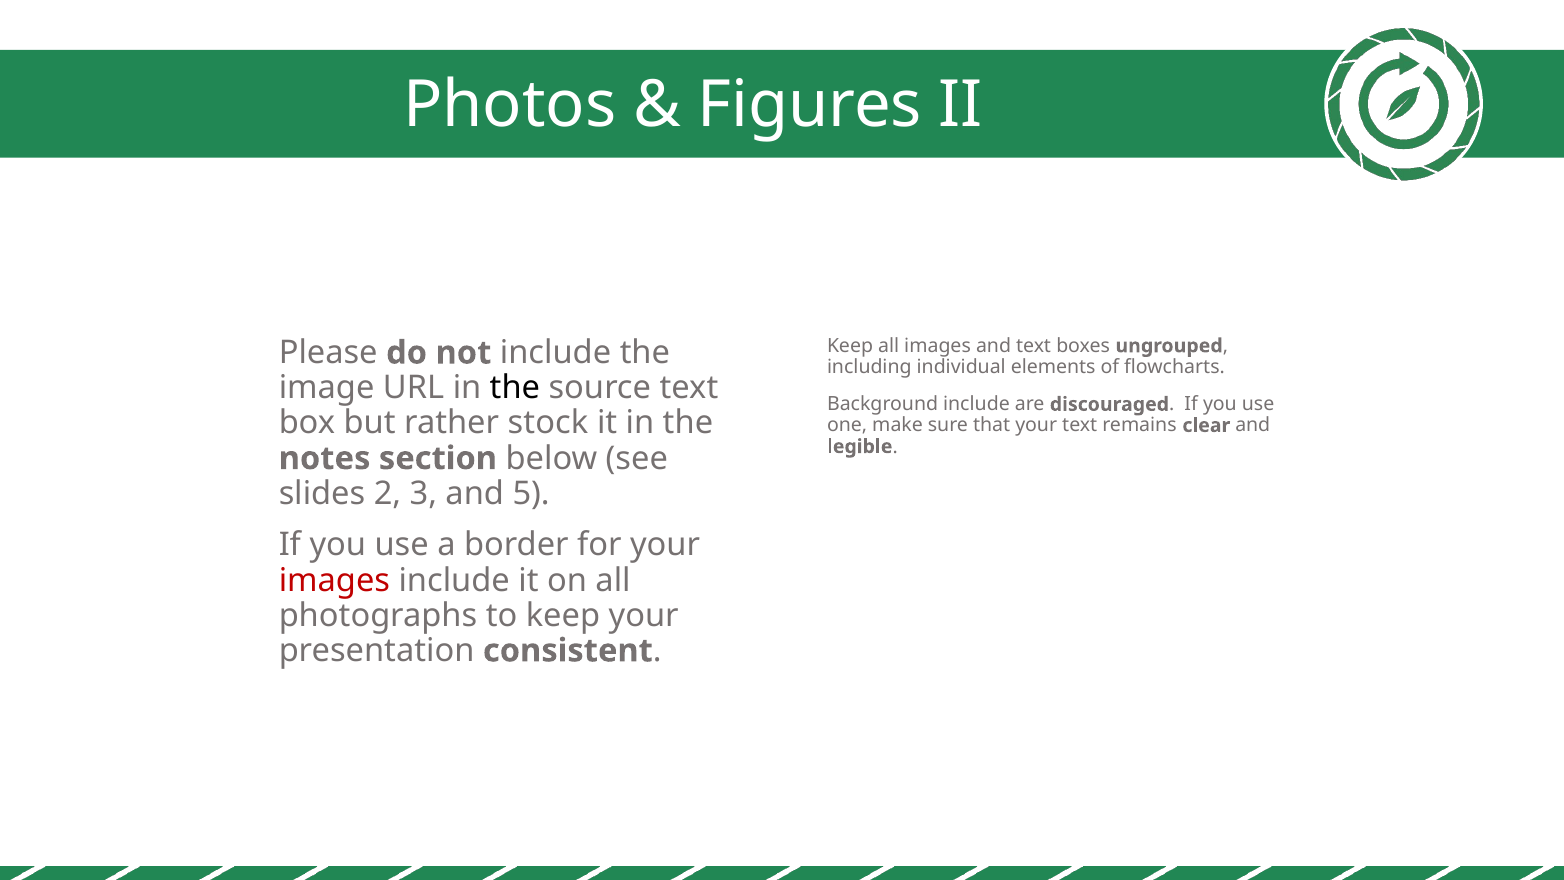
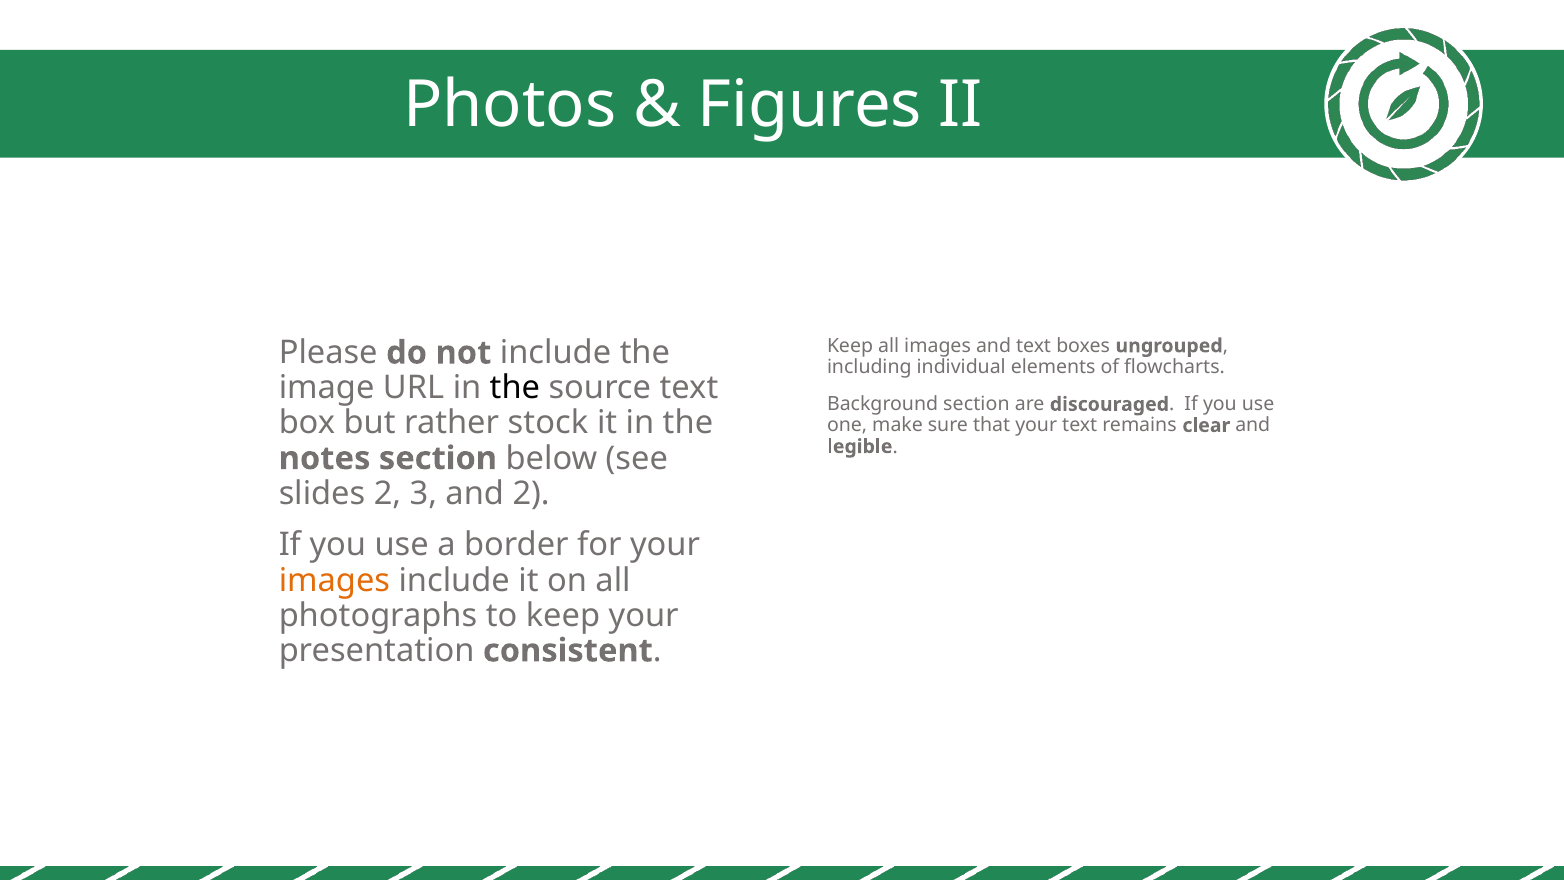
Background include: include -> section (976, 404)
and 5: 5 -> 2 (531, 493)
images colour: red -> orange (334, 580)
